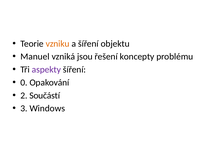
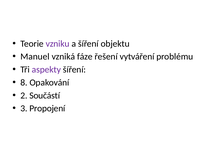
vzniku colour: orange -> purple (58, 44)
jsou: jsou -> fáze (85, 57)
koncepty: koncepty -> vytváření (137, 57)
0: 0 -> 8 (24, 83)
Windows: Windows -> Propojení (47, 109)
